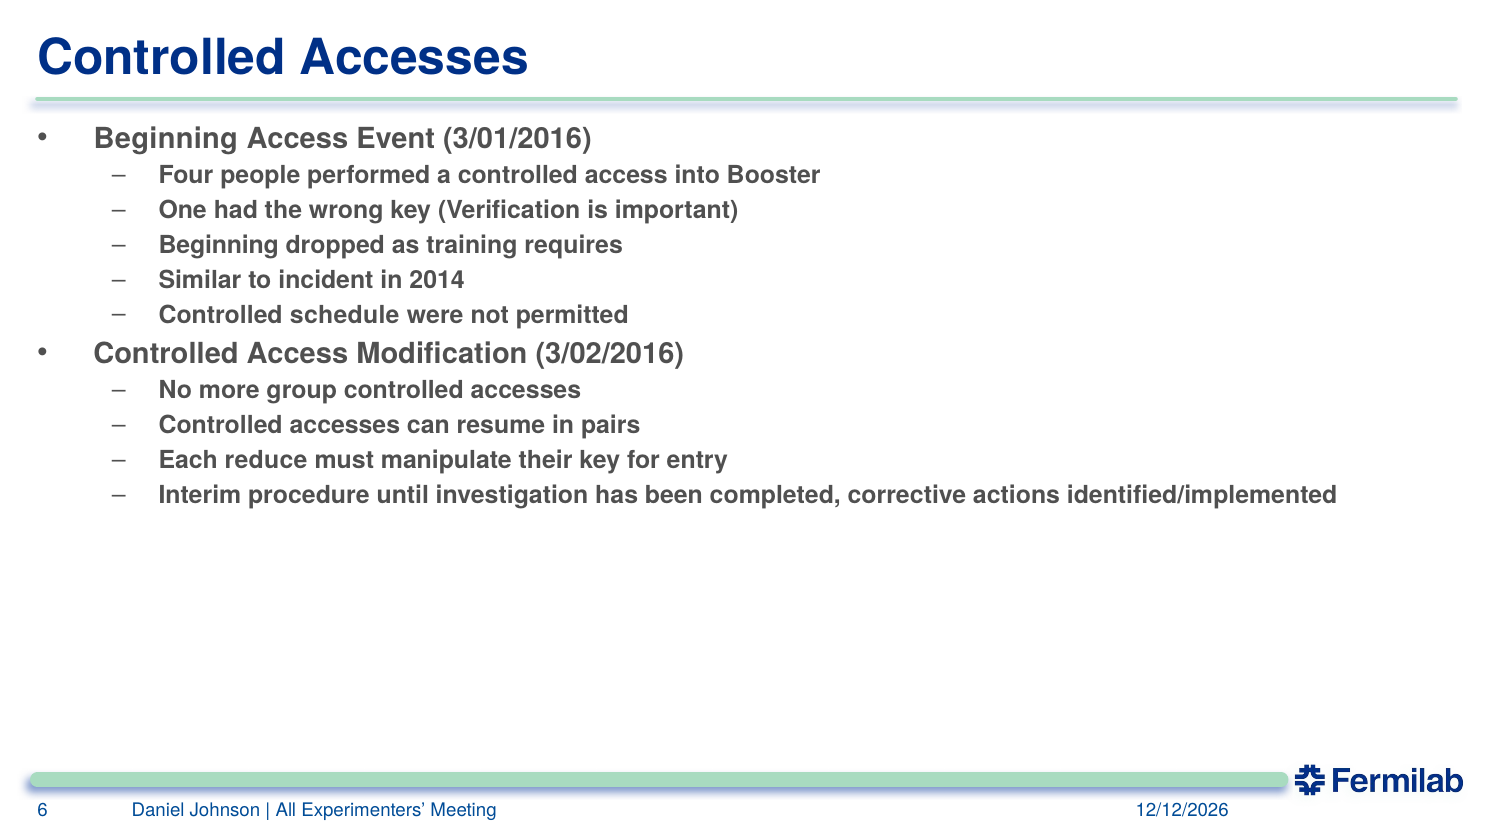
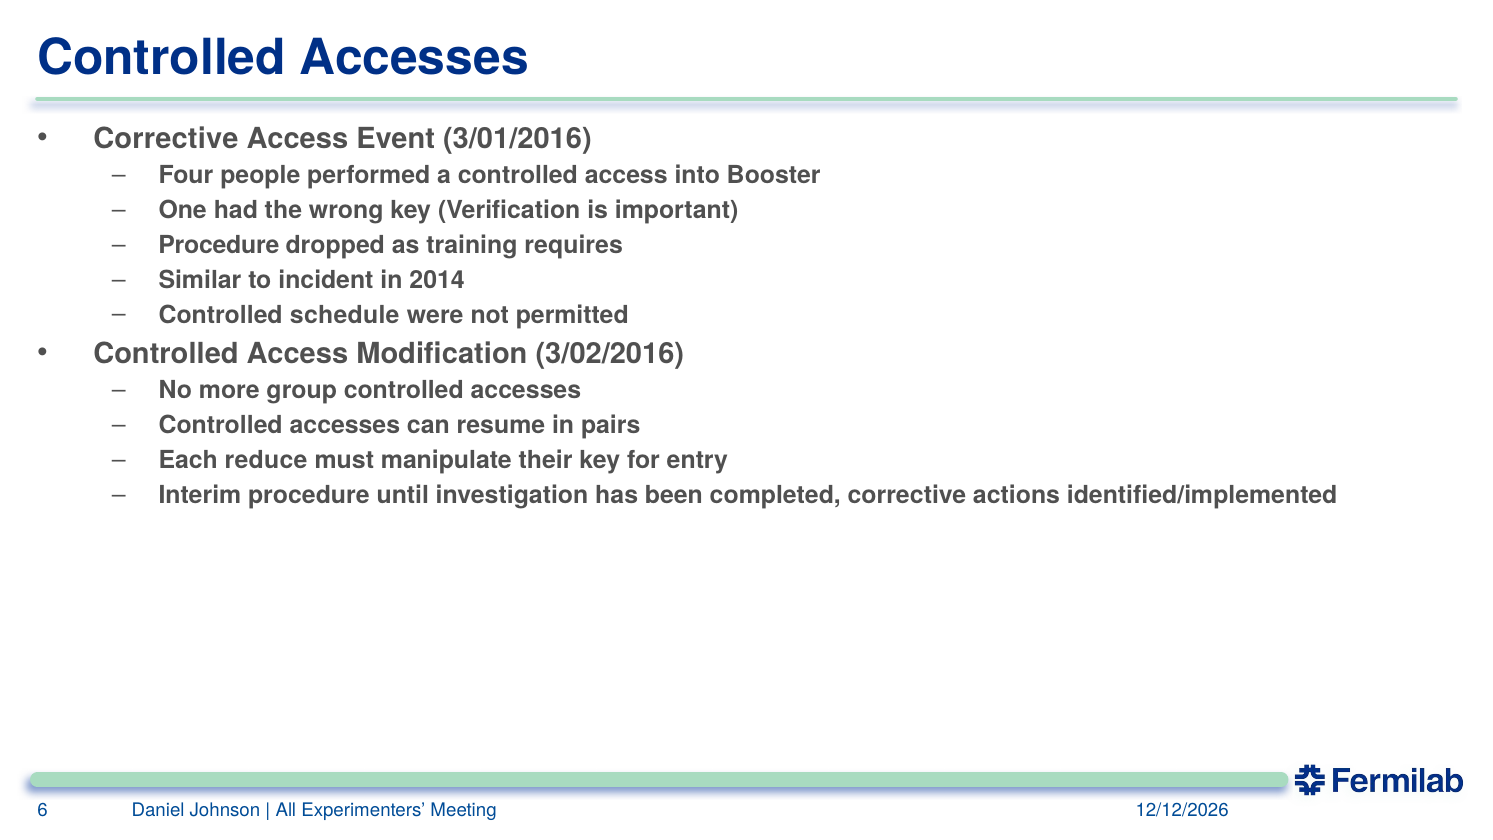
Beginning: Beginning -> Corrective (166, 138)
Beginning: Beginning -> Procedure (219, 245)
